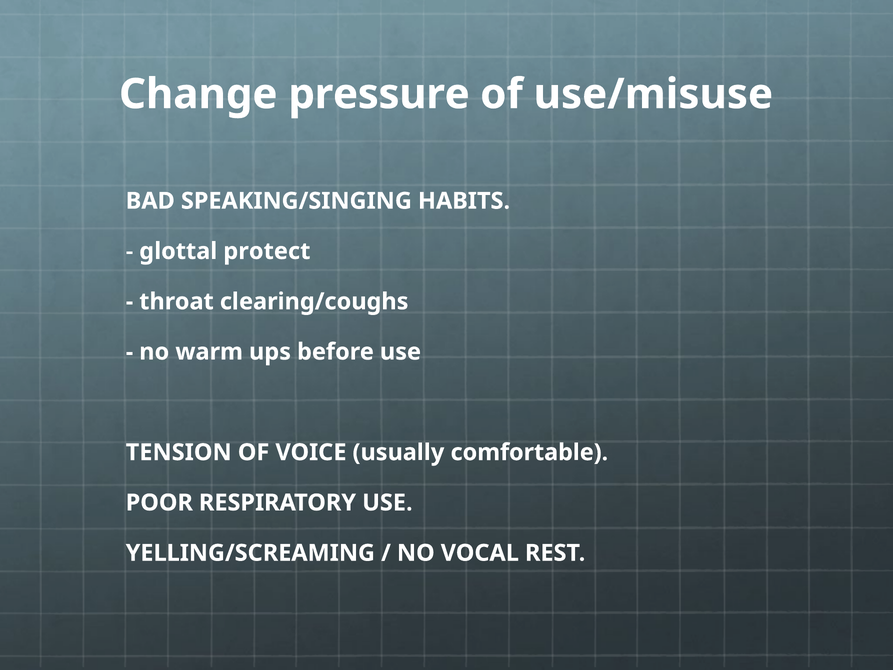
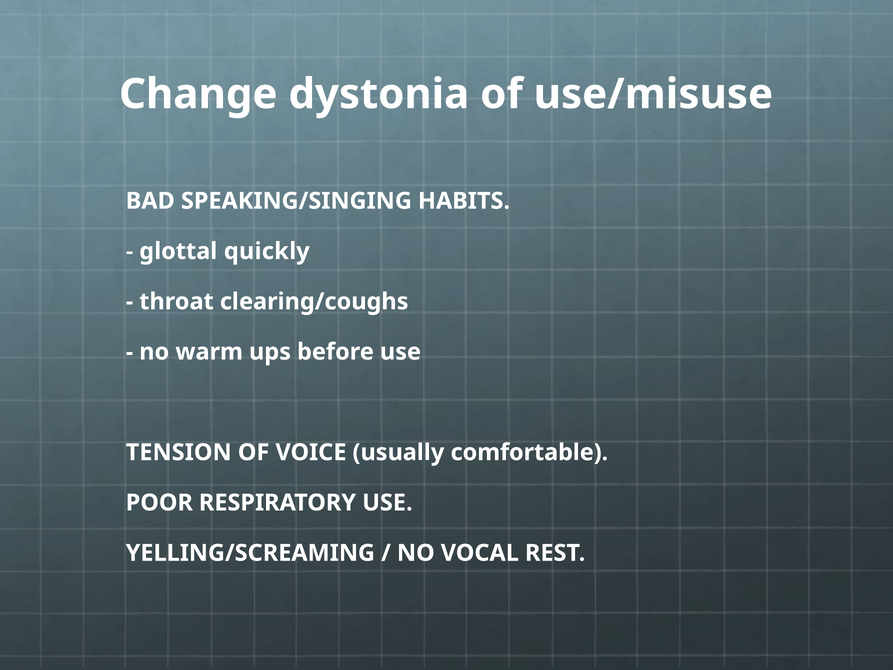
pressure: pressure -> dystonia (379, 94)
protect: protect -> quickly (267, 251)
